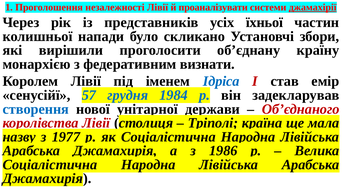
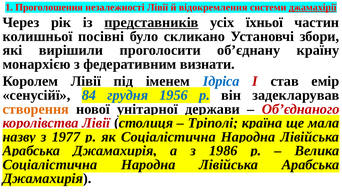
проаналізувати: проаналізувати -> відокремлення (213, 7)
представників underline: none -> present (151, 22)
напади: напади -> посівні (101, 36)
57: 57 -> 84 (89, 95)
1984: 1984 -> 1956 (174, 95)
створення colour: blue -> orange (36, 109)
